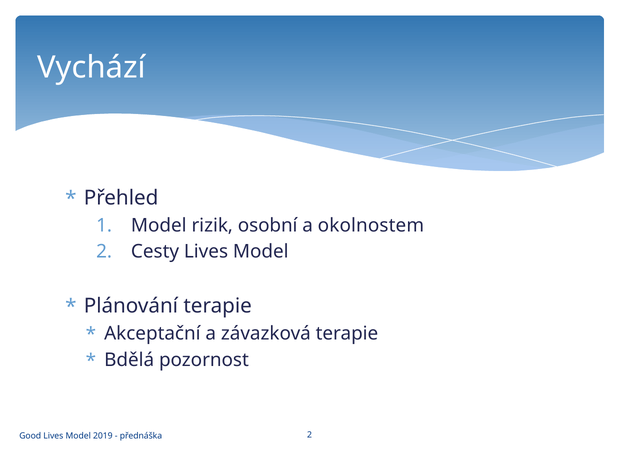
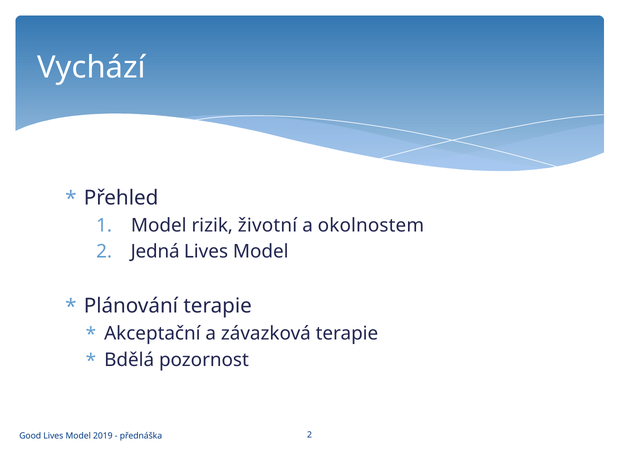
osobní: osobní -> životní (268, 225)
Cesty: Cesty -> Jedná (155, 252)
